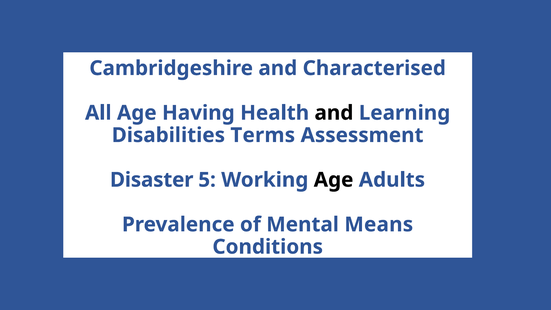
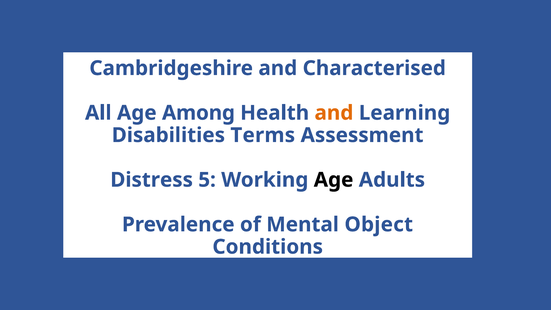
Having: Having -> Among (198, 113)
and colour: black -> orange (334, 113)
Disaster: Disaster -> Distress (152, 180)
Means: Means -> Object (379, 224)
